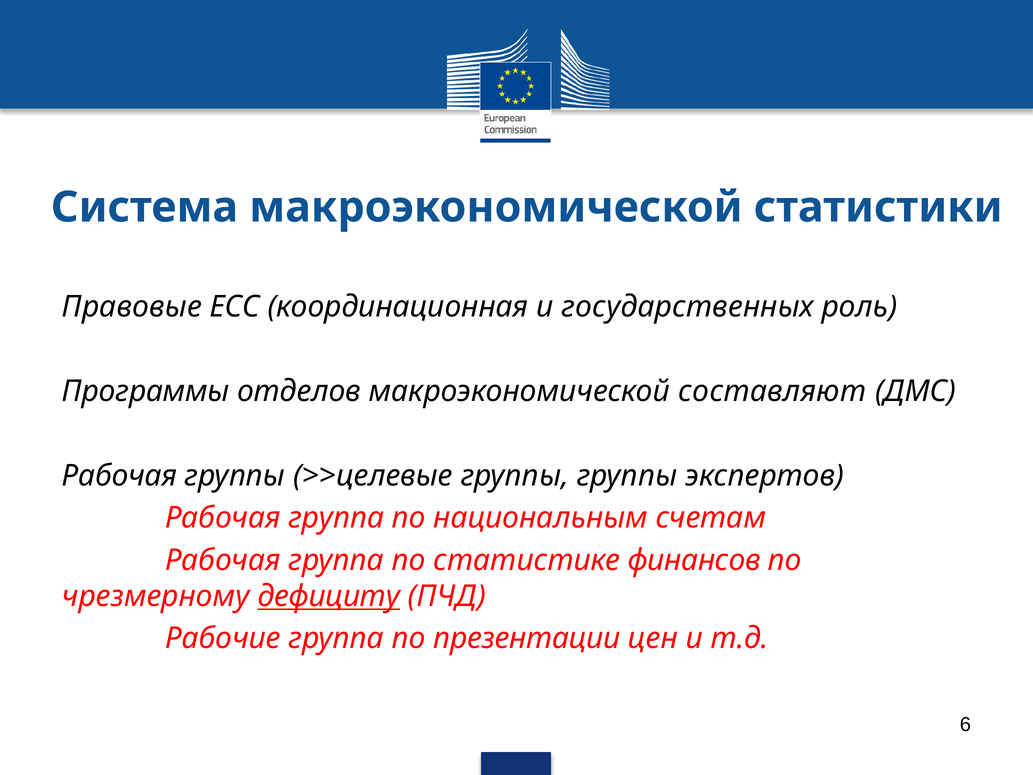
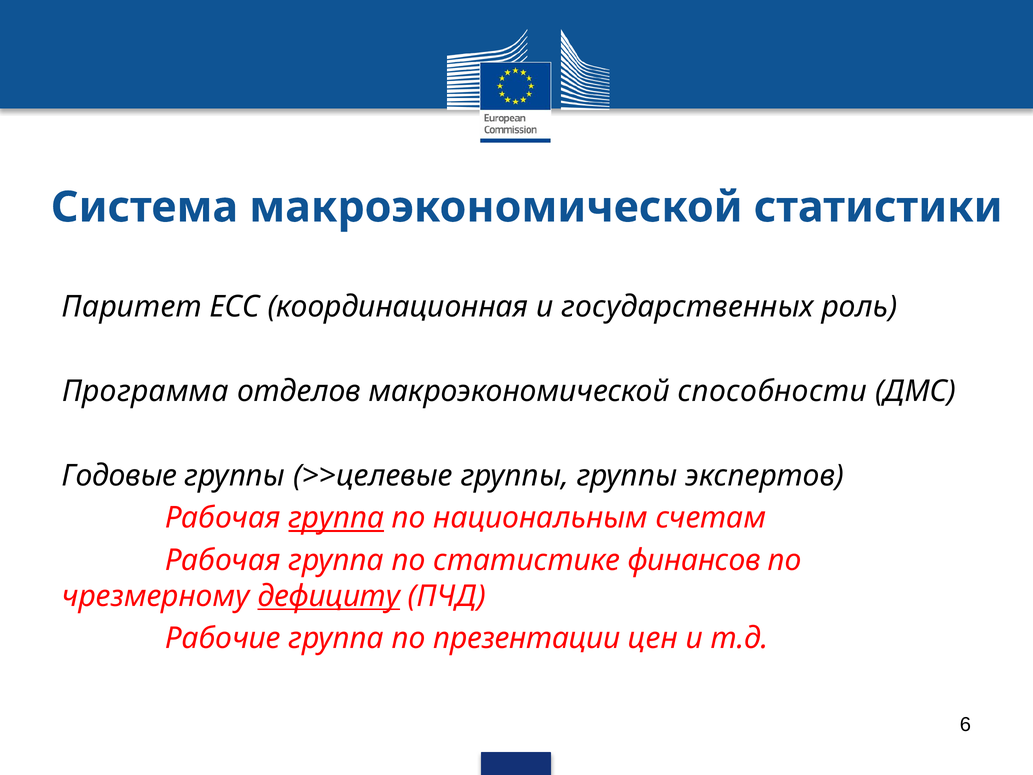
Правовые: Правовые -> Паритет (132, 307)
Программы: Программы -> Программа (145, 391)
составляют: составляют -> способности (772, 391)
Рабочая: Рабочая -> Годовые (120, 476)
группа underline: none -> present (336, 518)
